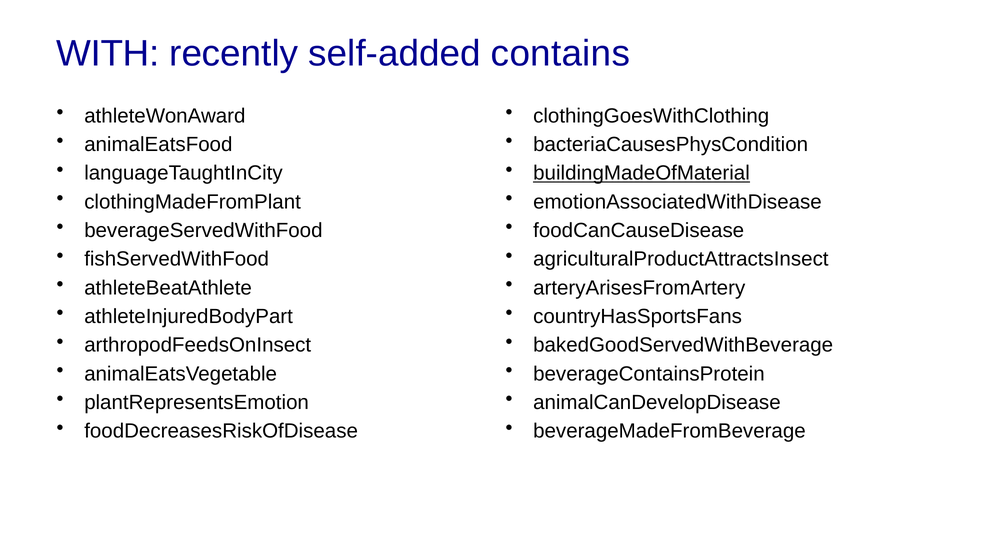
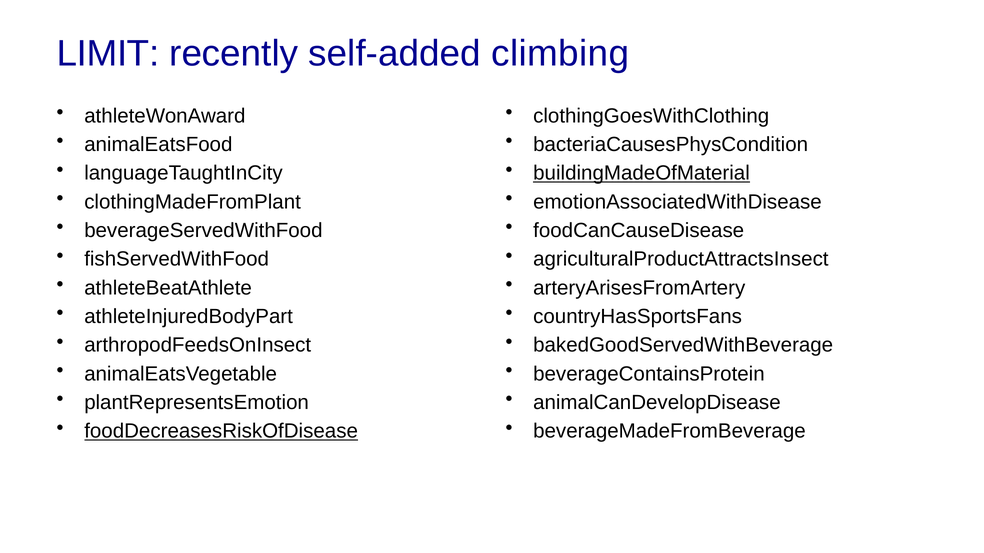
WITH: WITH -> LIMIT (108, 54)
contains: contains -> climbing (560, 54)
foodDecreasesRiskOfDisease underline: none -> present (221, 432)
